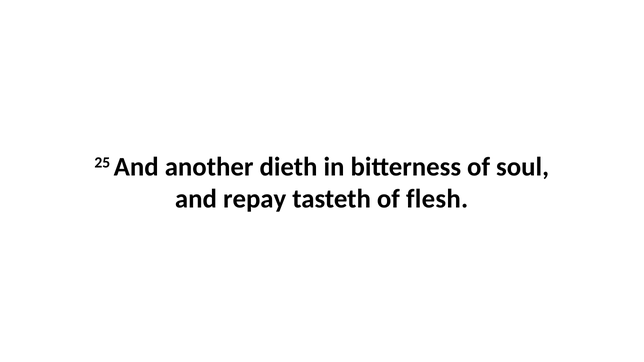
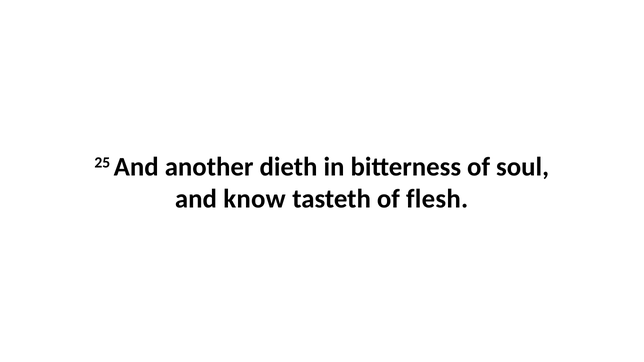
repay: repay -> know (255, 199)
